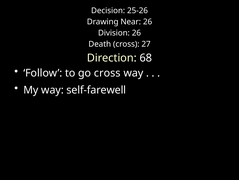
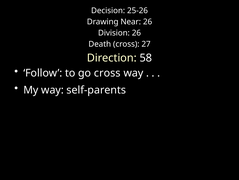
68: 68 -> 58 (146, 58)
self-farewell: self-farewell -> self-parents (96, 90)
